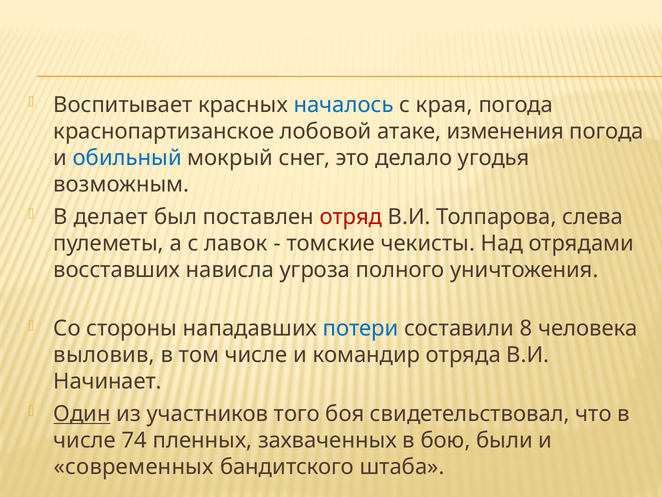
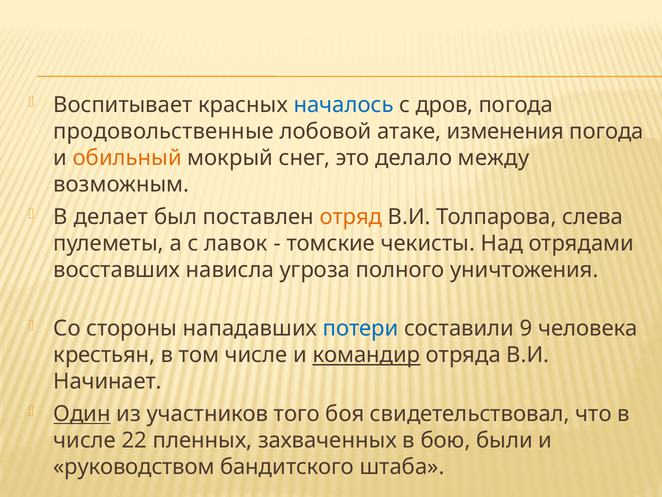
края: края -> дров (445, 105)
краснопартизанское: краснопартизанское -> продовольственные (164, 131)
обильный colour: blue -> orange (127, 158)
угодья: угодья -> между (494, 158)
отряд colour: red -> orange (351, 216)
8: 8 -> 9 (526, 328)
выловив: выловив -> крестьян (104, 355)
командир underline: none -> present (367, 355)
74: 74 -> 22 (134, 440)
современных: современных -> руководством (134, 467)
